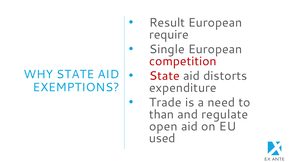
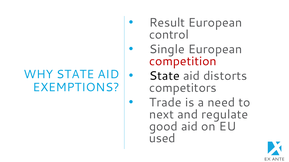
require: require -> control (169, 35)
State colour: red -> black (164, 76)
expenditure: expenditure -> competitors (183, 88)
than: than -> next (162, 115)
open: open -> good (163, 127)
